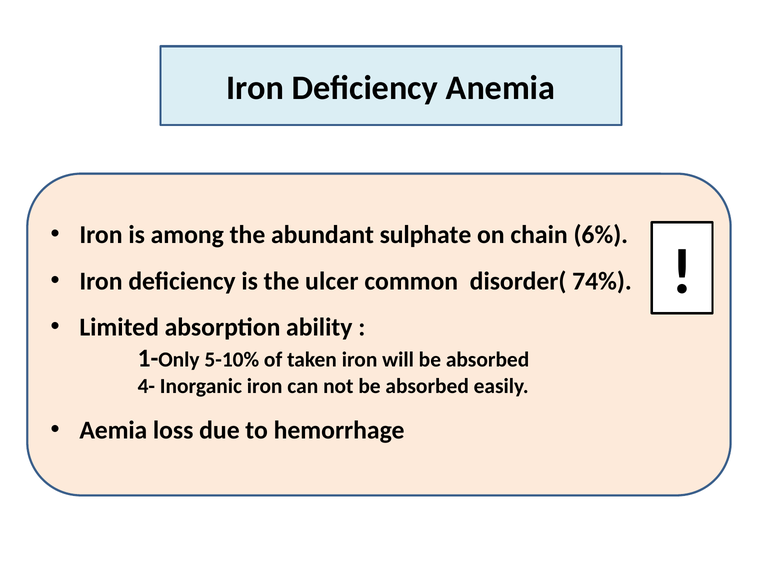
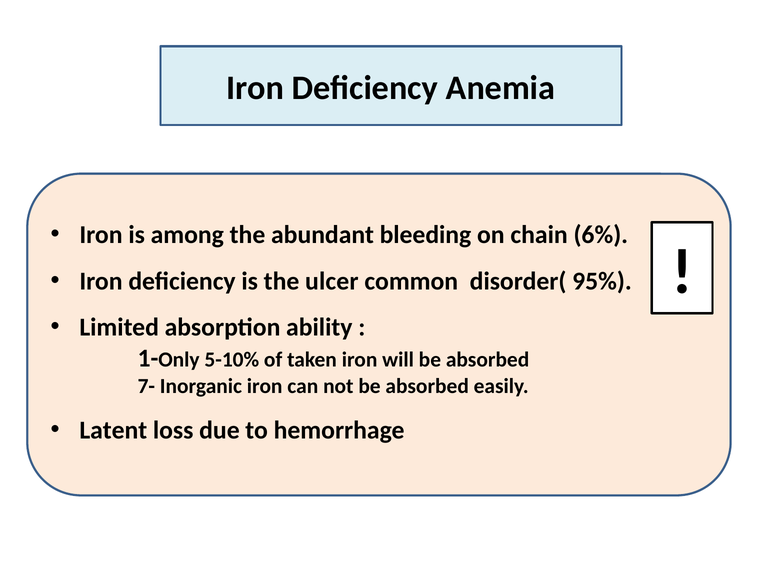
sulphate: sulphate -> bleeding (425, 235)
74%: 74% -> 95% (602, 281)
4-: 4- -> 7- (146, 386)
Aemia: Aemia -> Latent (113, 430)
